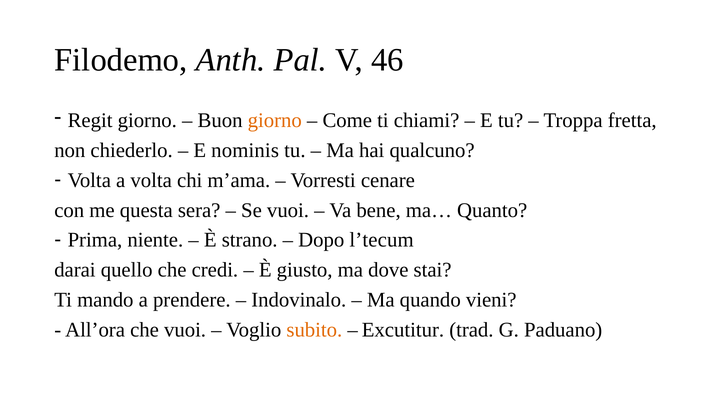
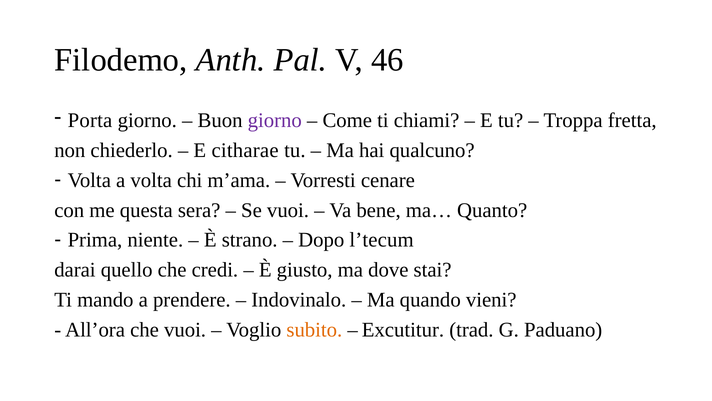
Regit: Regit -> Porta (90, 120)
giorno colour: orange -> purple (275, 120)
nominis: nominis -> citharae (245, 150)
